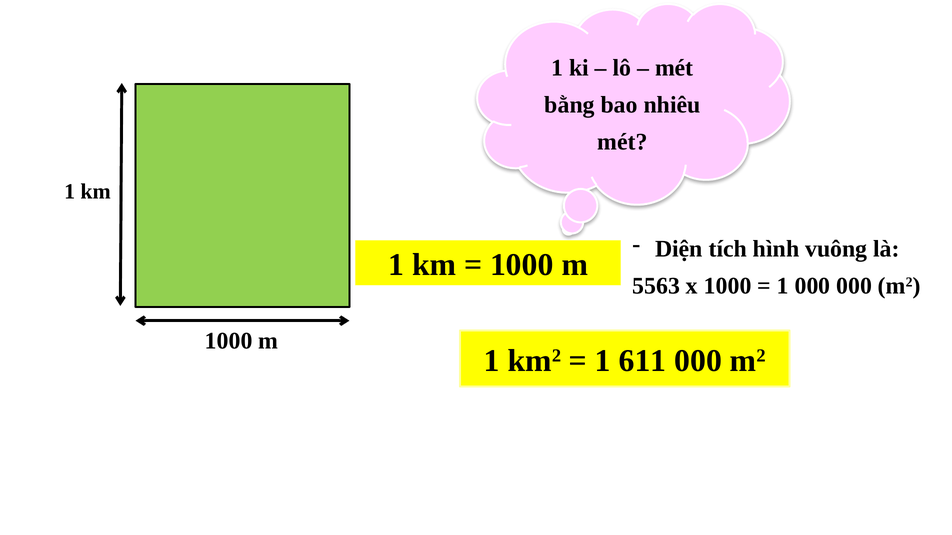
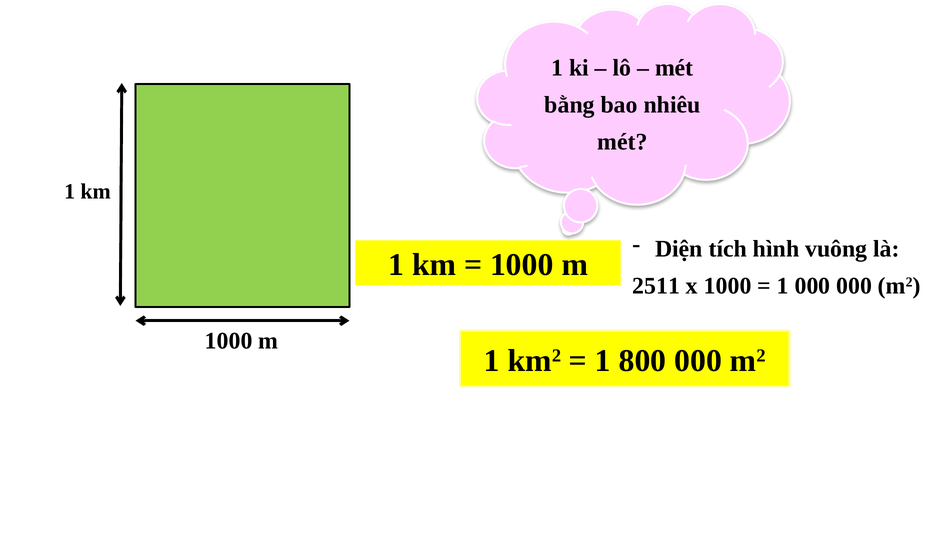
5563: 5563 -> 2511 (656, 286)
611: 611 -> 800 (642, 361)
